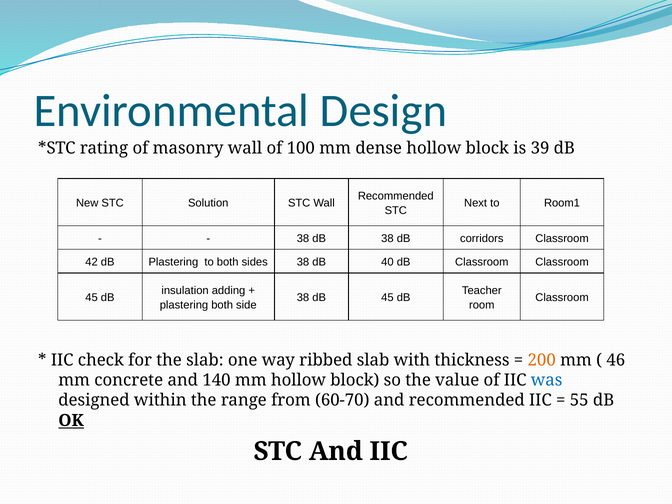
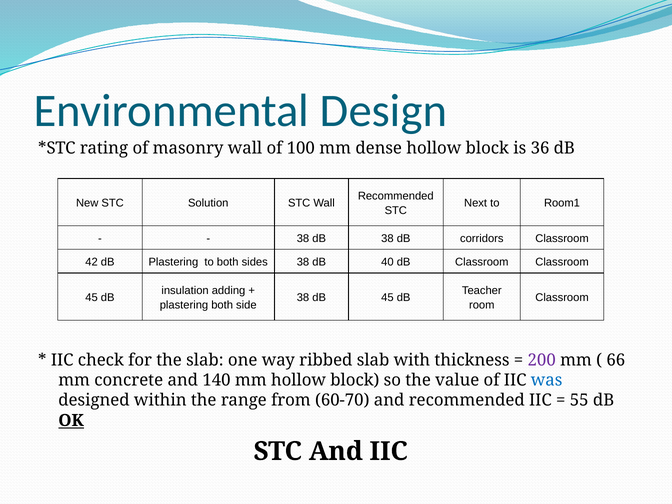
39: 39 -> 36 (540, 148)
200 colour: orange -> purple (542, 360)
46: 46 -> 66 (616, 360)
